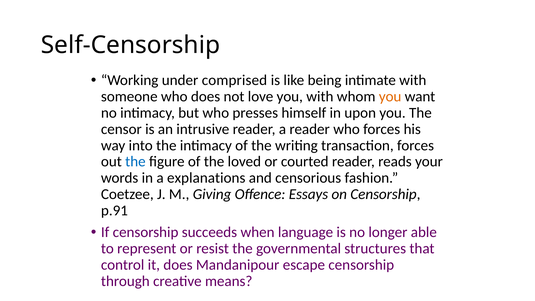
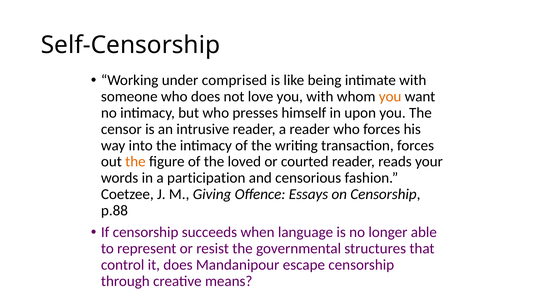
the colour: blue -> orange (135, 162)
explanations: explanations -> participation (206, 178)
p.91: p.91 -> p.88 (114, 210)
